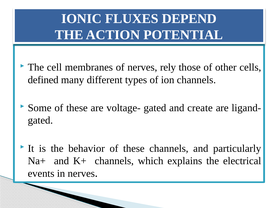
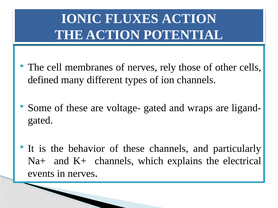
FLUXES DEPEND: DEPEND -> ACTION (189, 19)
create: create -> wraps (200, 108)
